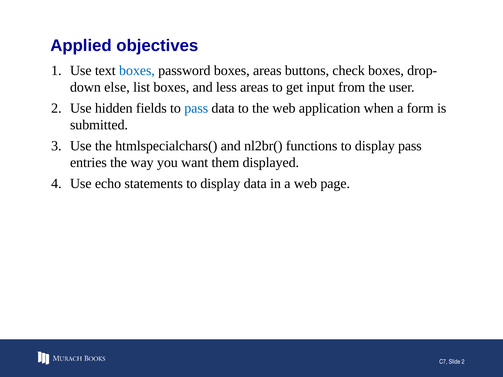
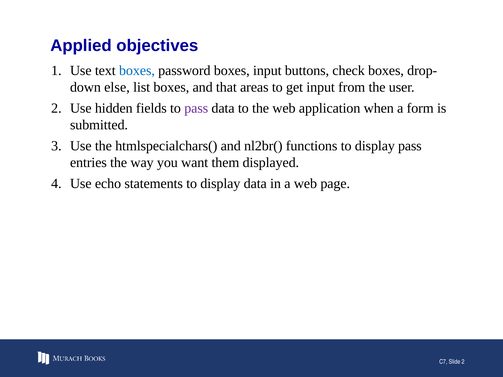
boxes areas: areas -> input (267, 71)
less: less -> that (226, 87)
pass colour: blue -> purple (196, 108)
